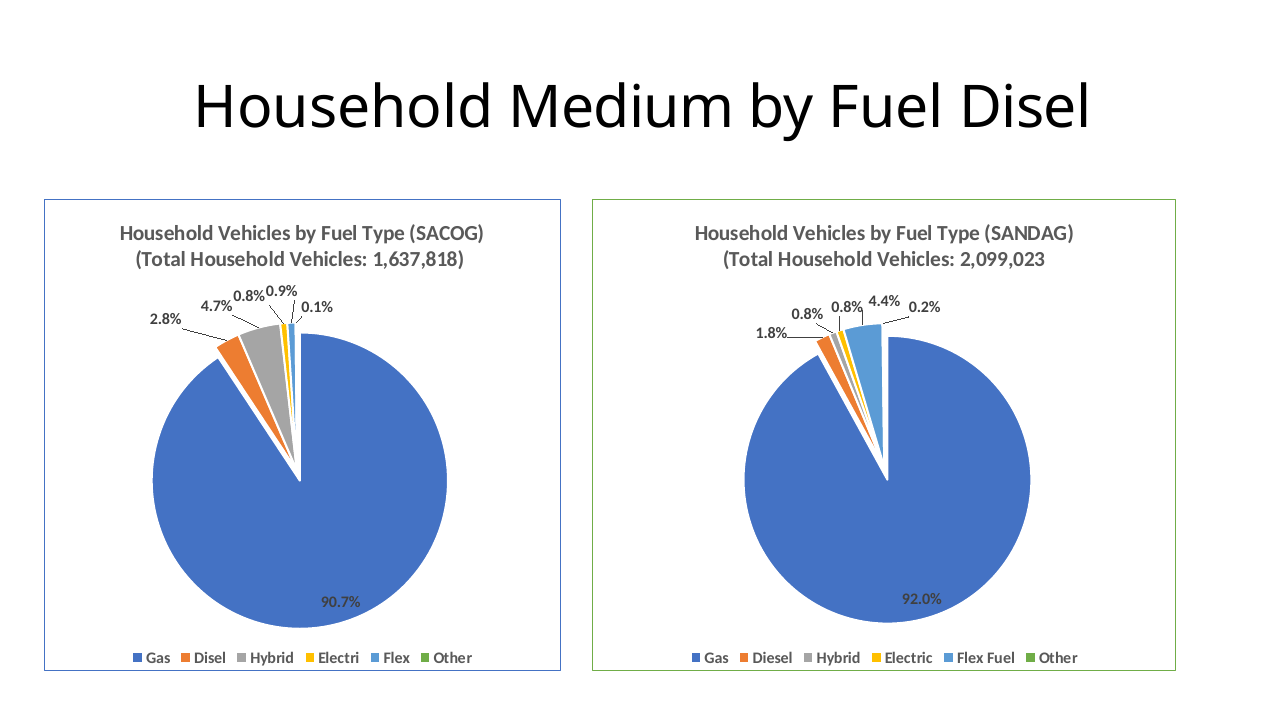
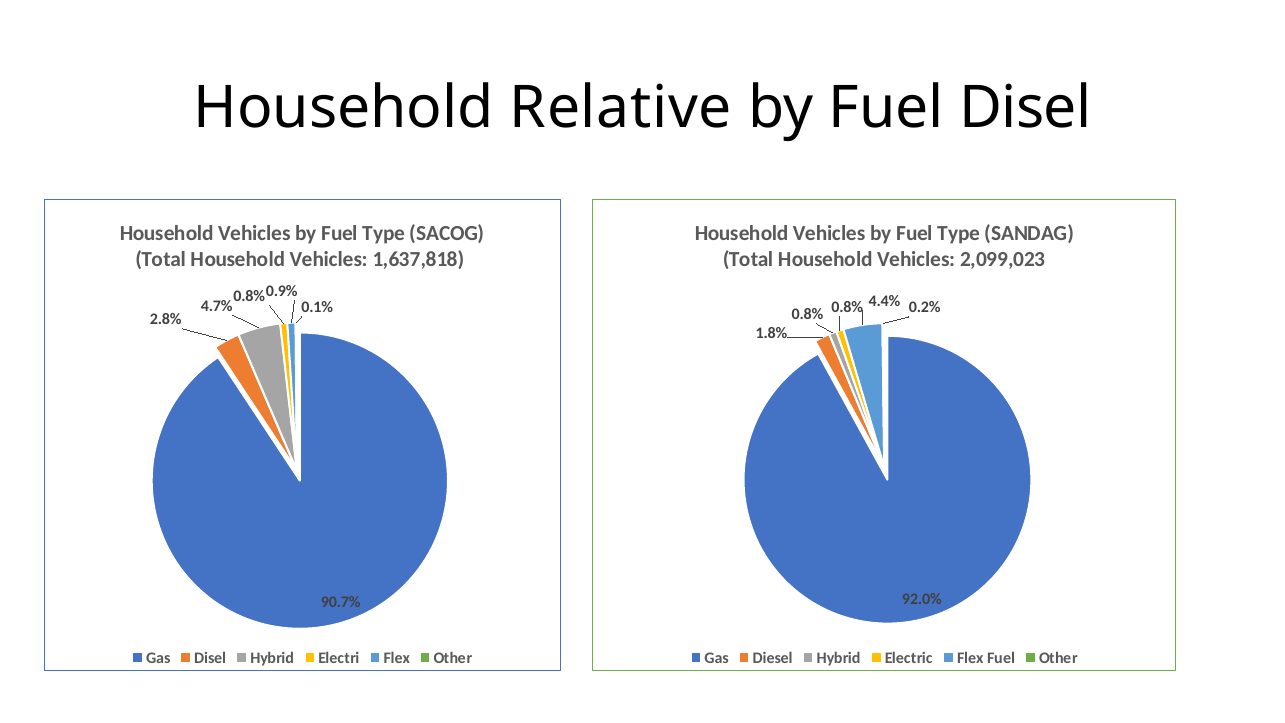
Medium: Medium -> Relative (621, 108)
